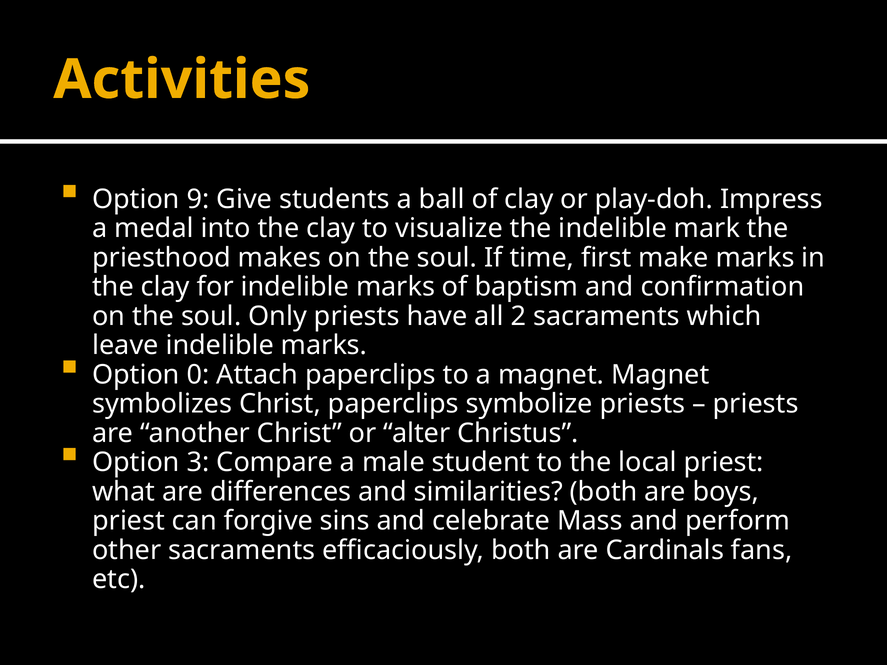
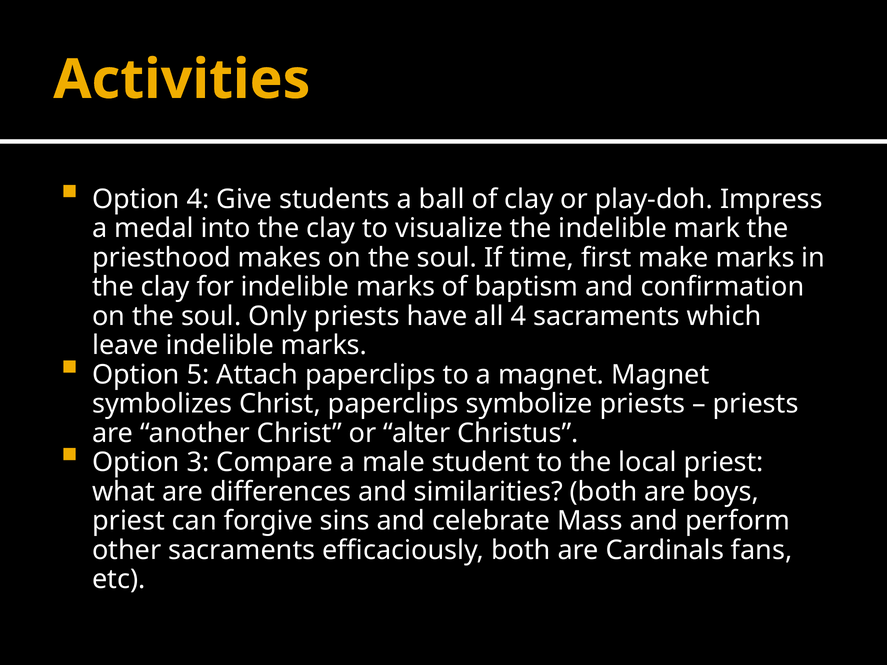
Option 9: 9 -> 4 (198, 199)
all 2: 2 -> 4 (518, 316)
0: 0 -> 5 (198, 375)
